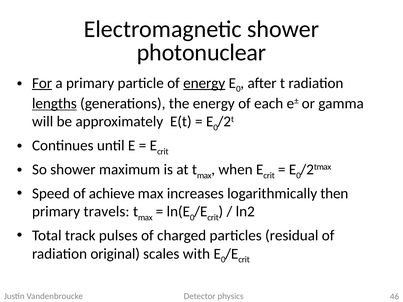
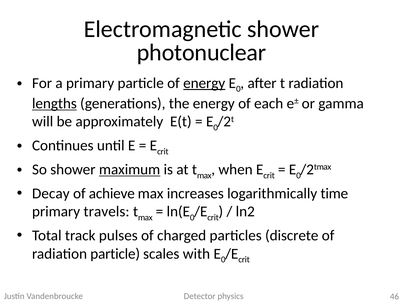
For underline: present -> none (42, 83)
maximum underline: none -> present (130, 170)
Speed: Speed -> Decay (51, 194)
then: then -> time (334, 194)
residual: residual -> discrete (292, 236)
radiation original: original -> particle (115, 254)
